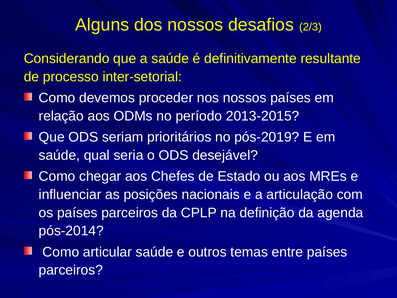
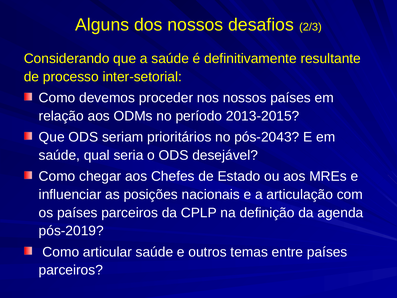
pós-2019: pós-2019 -> pós-2043 (267, 137)
pós-2014: pós-2014 -> pós-2019 (71, 231)
